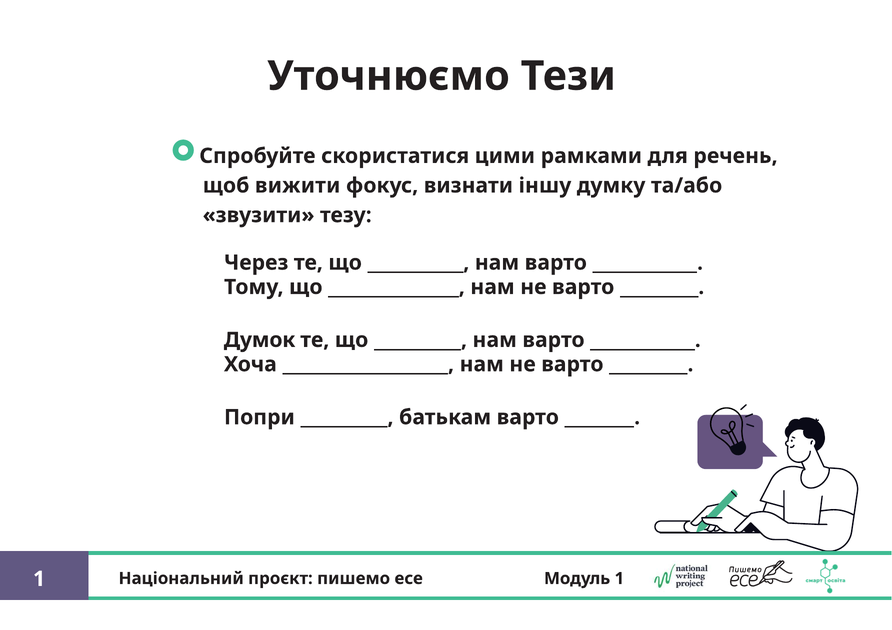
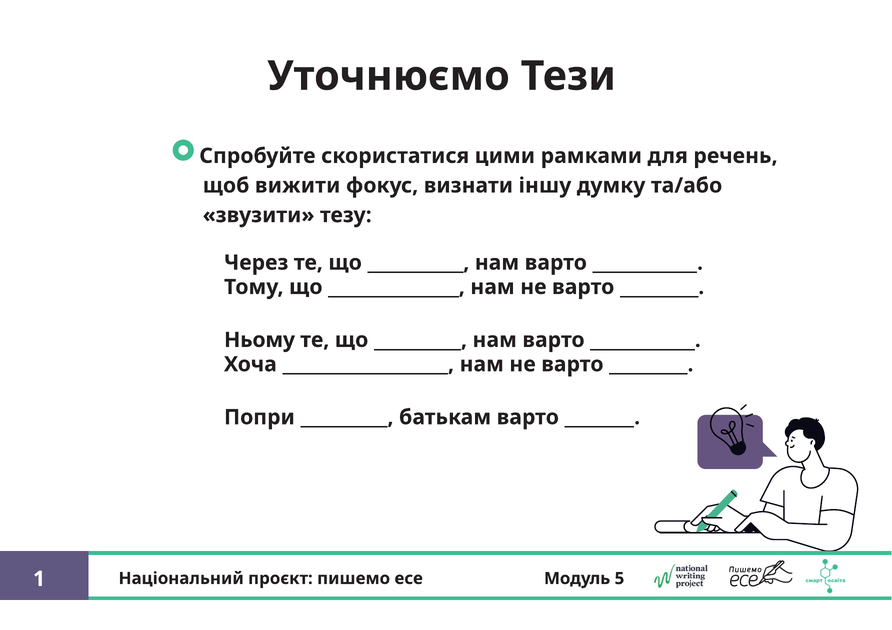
Думок: Думок -> Ньому (260, 340)
Модуль 1: 1 -> 5 (619, 579)
